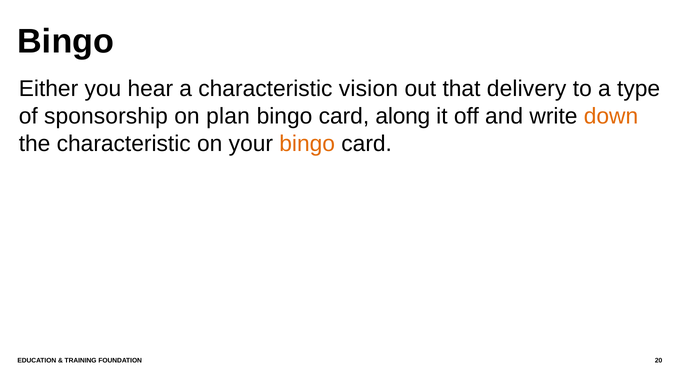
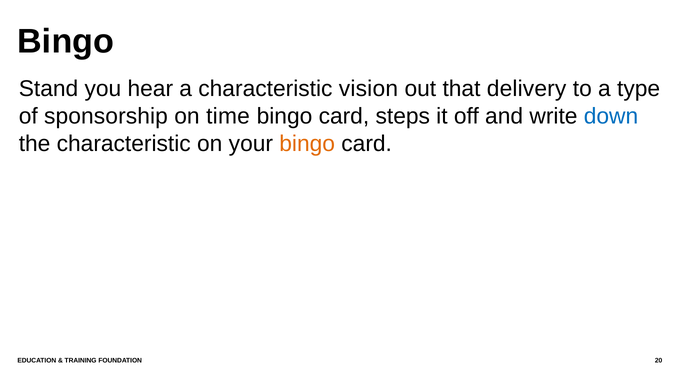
Either: Either -> Stand (49, 89)
plan: plan -> time (228, 116)
along: along -> steps (403, 116)
down colour: orange -> blue (611, 116)
